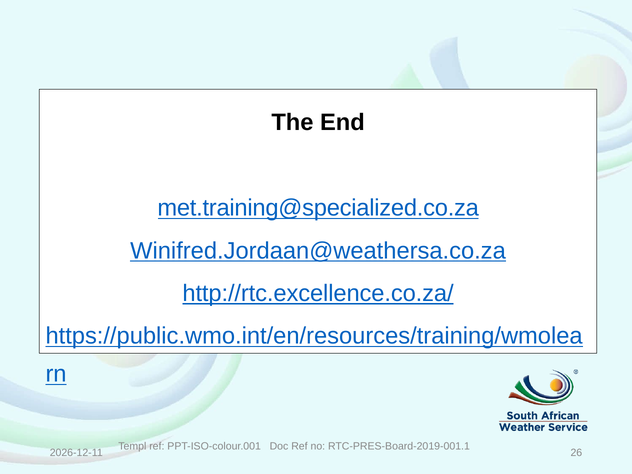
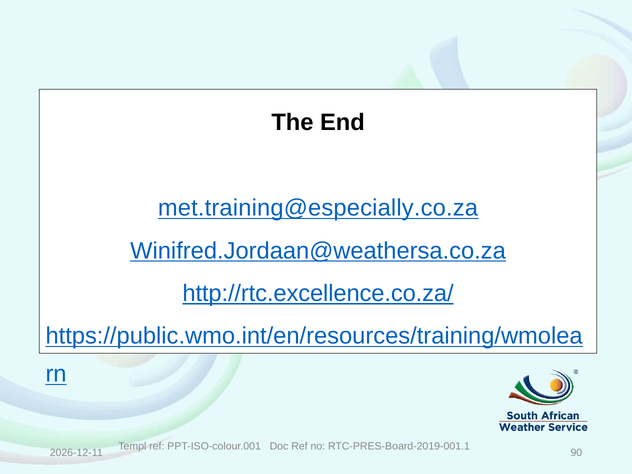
met.training@specialized.co.za: met.training@specialized.co.za -> met.training@especially.co.za (318, 208)
26: 26 -> 90 (576, 453)
